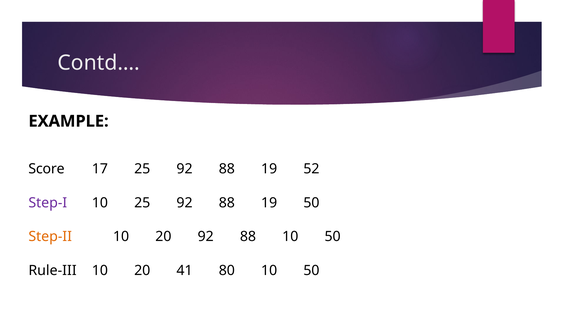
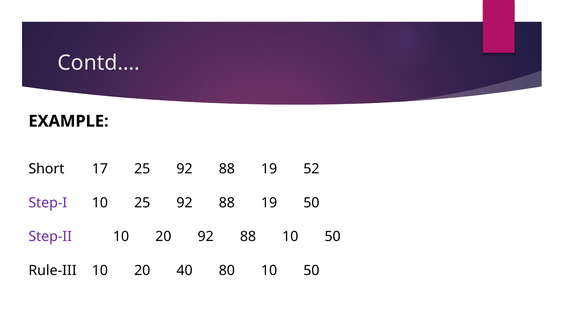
Score: Score -> Short (46, 169)
Step-II colour: orange -> purple (50, 237)
41: 41 -> 40 (185, 271)
